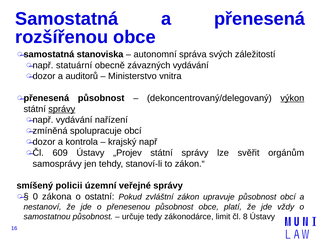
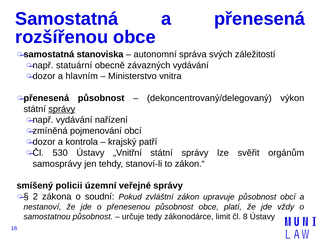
auditorů: auditorů -> hlavním (82, 76)
výkon underline: present -> none (292, 98)
spolupracuje: spolupracuje -> pojmenování (96, 131)
např: např -> patří (148, 142)
609: 609 -> 530 (60, 153)
„Projev: „Projev -> „Vnitřní (127, 153)
0: 0 -> 2 (35, 197)
ostatní: ostatní -> soudní (100, 197)
